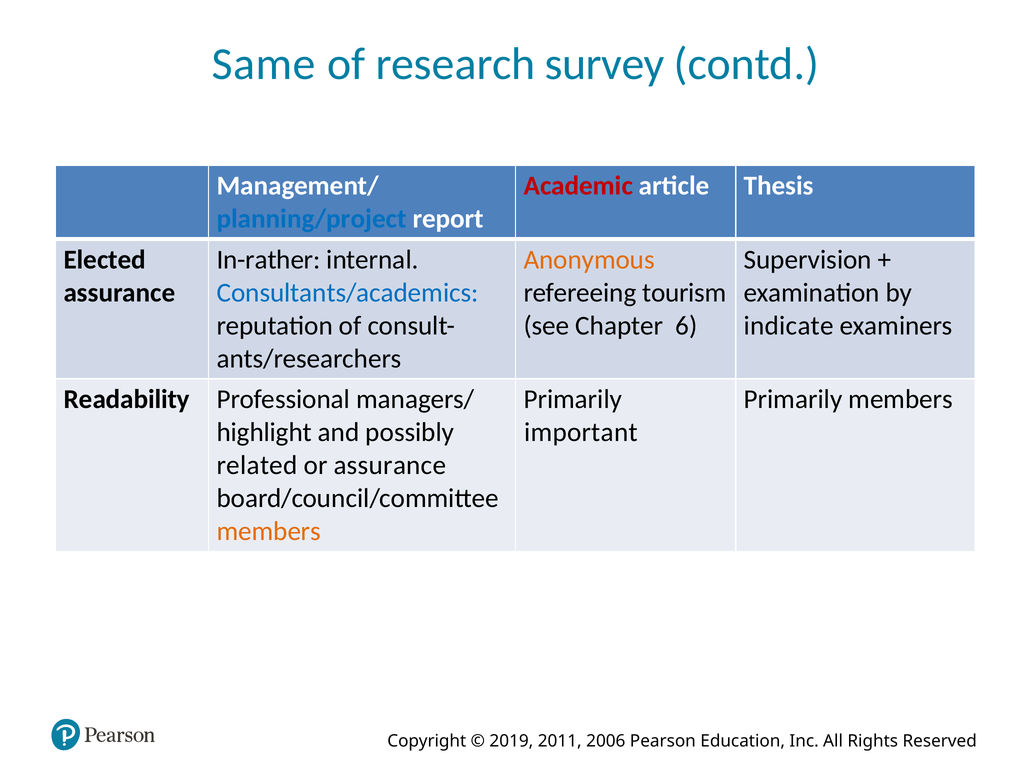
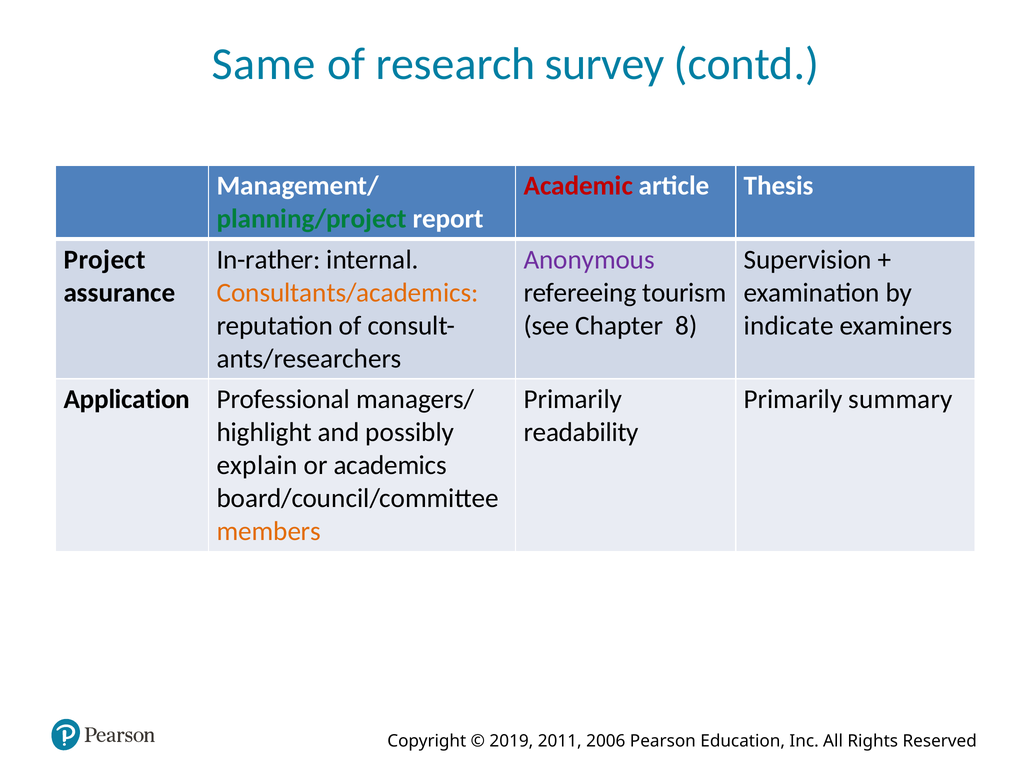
planning/project colour: blue -> green (312, 219)
Elected: Elected -> Project (105, 260)
Anonymous colour: orange -> purple (589, 260)
Consultants/academics colour: blue -> orange (348, 293)
6: 6 -> 8 (686, 326)
Readability: Readability -> Application (127, 400)
Primarily members: members -> summary (900, 400)
important: important -> readability (581, 433)
related: related -> explain (257, 466)
or assurance: assurance -> academics (390, 466)
